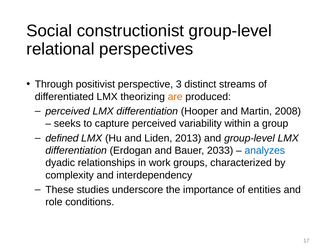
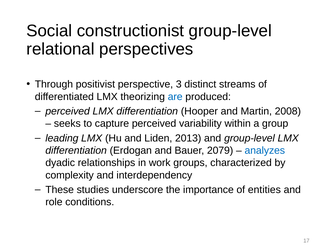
are colour: orange -> blue (175, 97)
defined: defined -> leading (62, 138)
2033: 2033 -> 2079 (220, 151)
